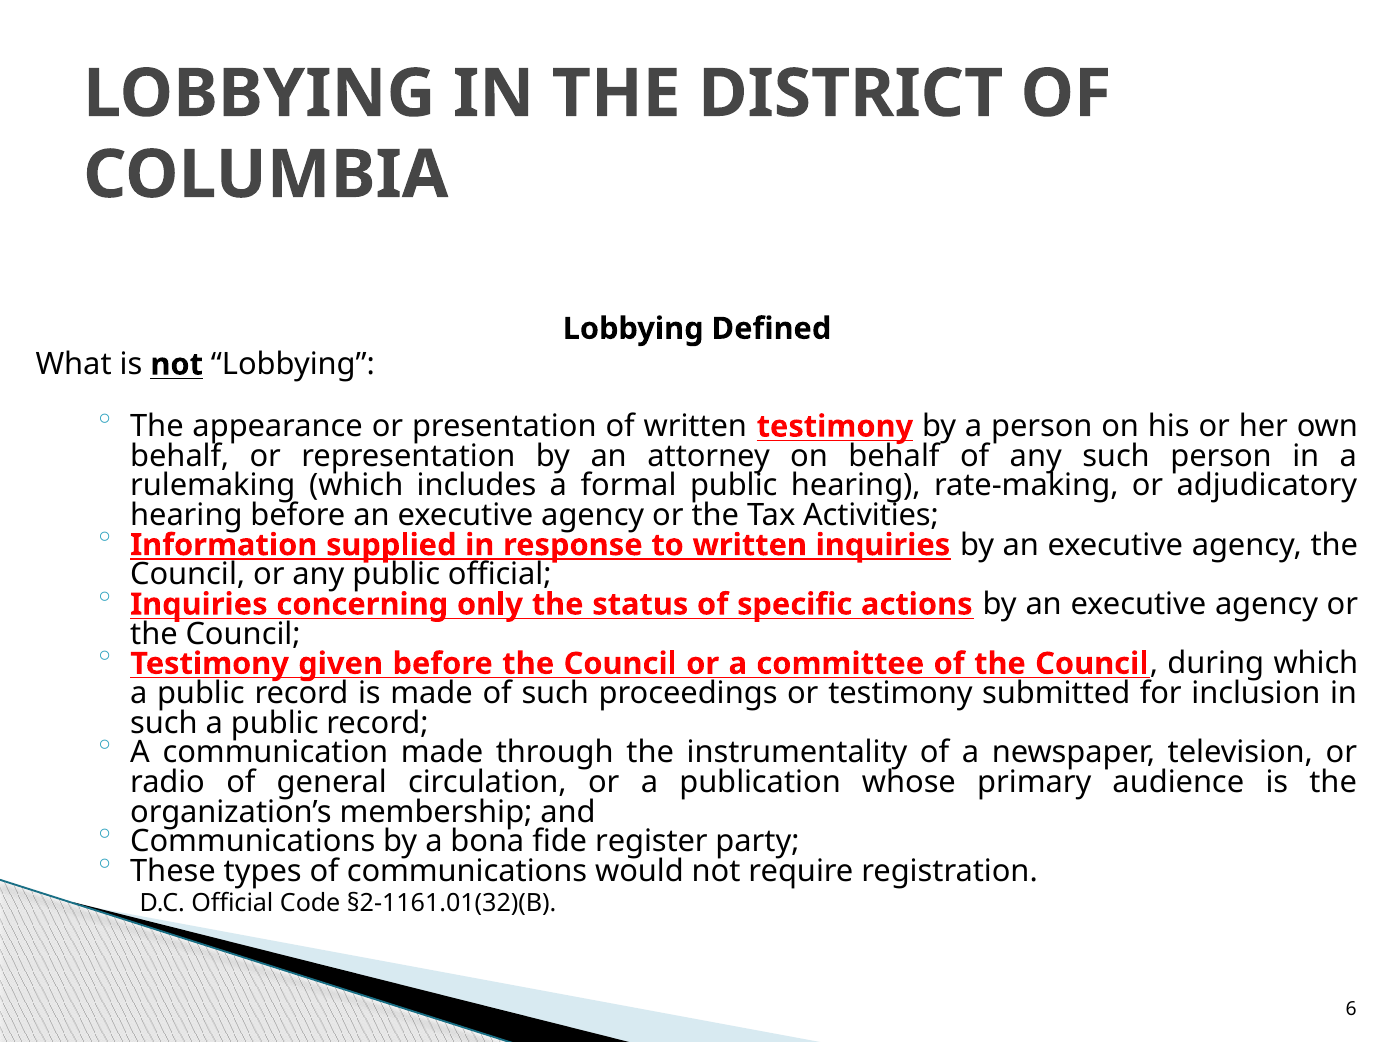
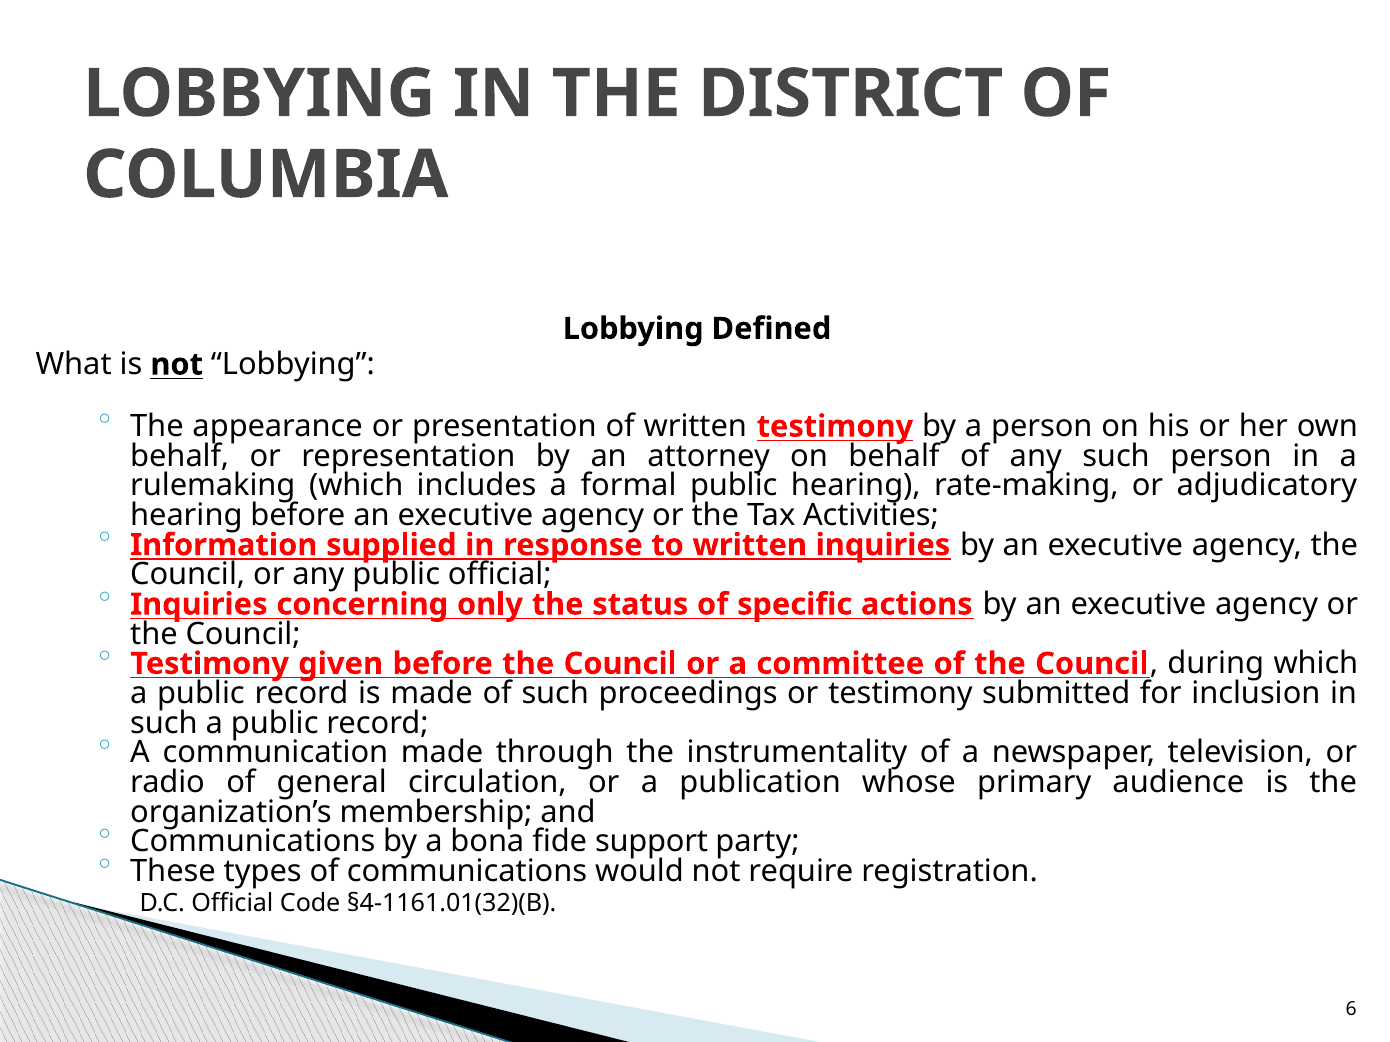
register: register -> support (652, 842)
§2-1161.01(32)(B: §2-1161.01(32)(B -> §4-1161.01(32)(B (452, 904)
